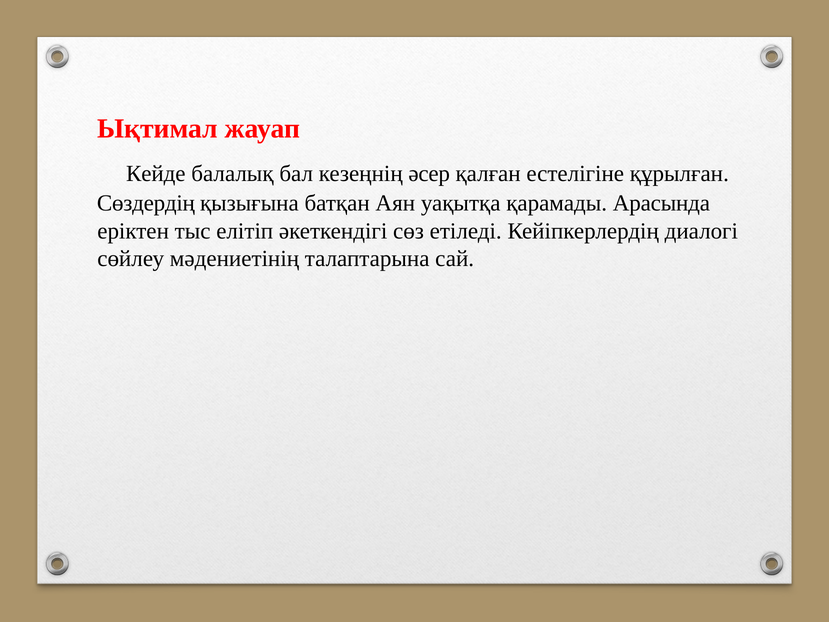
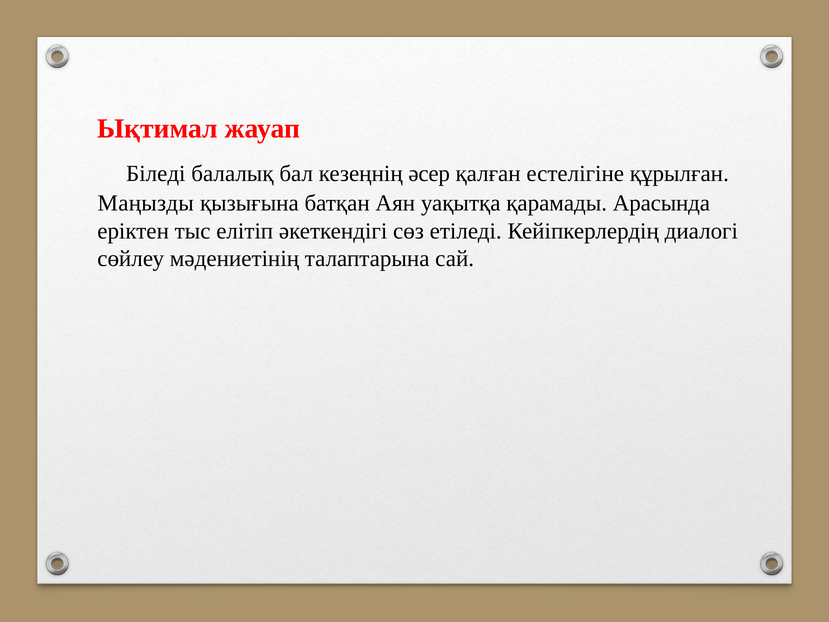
Кейде: Кейде -> Біледі (156, 174)
Сөздердің: Сөздердің -> Маңызды (146, 203)
